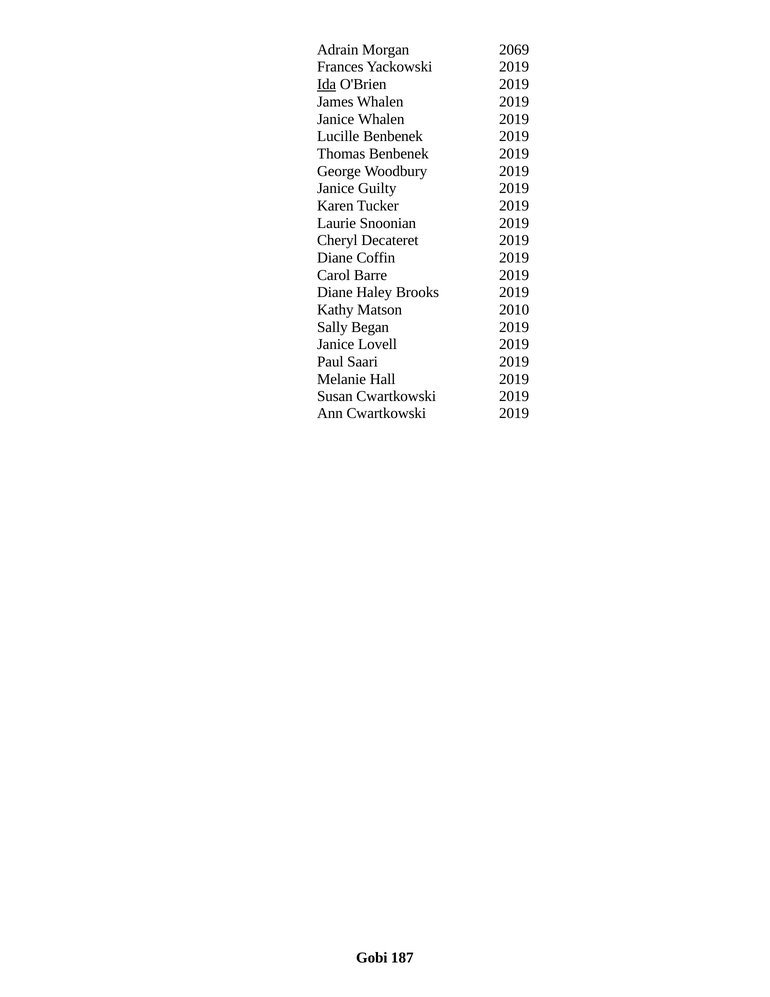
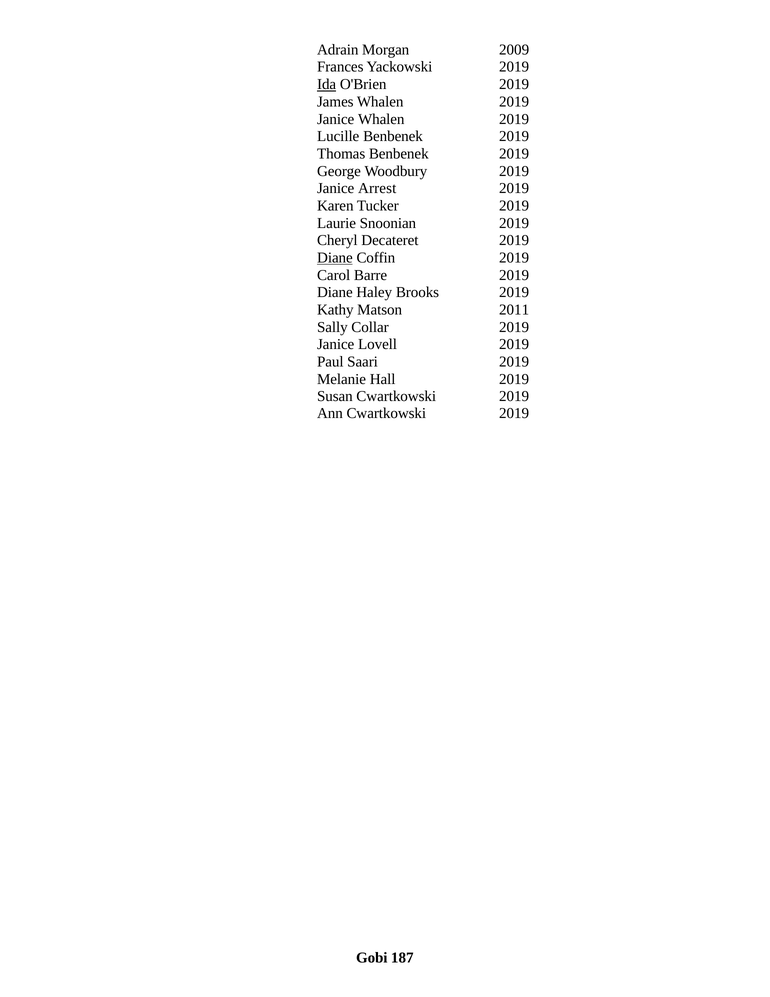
2069: 2069 -> 2009 (514, 50)
Guilty: Guilty -> Arrest (377, 188)
Diane underline: none -> present (335, 258)
2010: 2010 -> 2011 (514, 310)
Began: Began -> Collar (370, 327)
